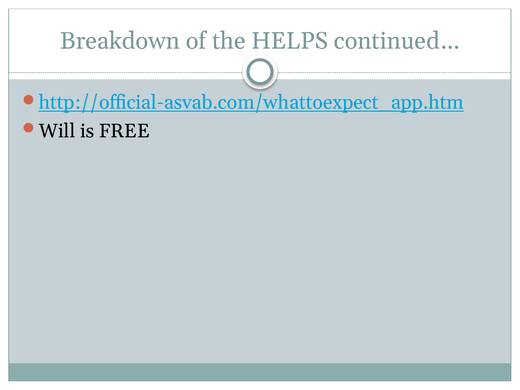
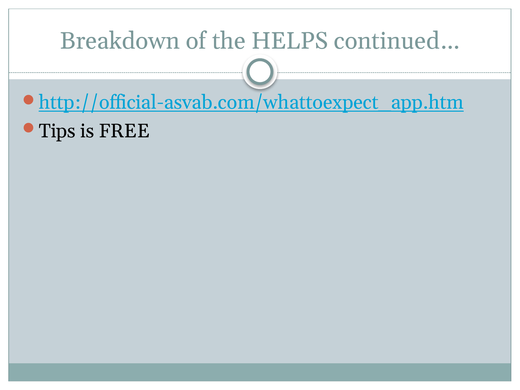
Will: Will -> Tips (57, 131)
